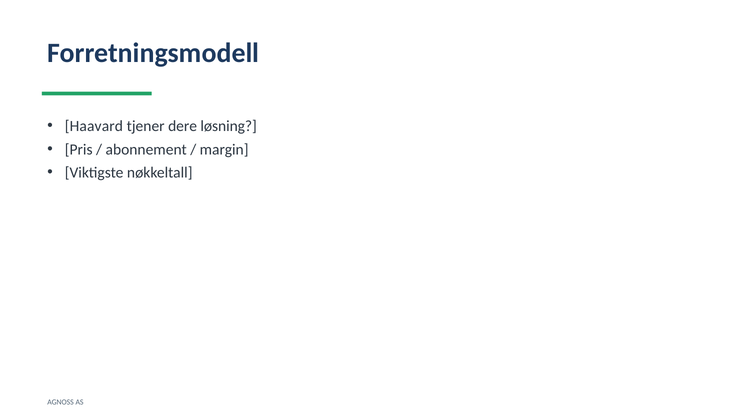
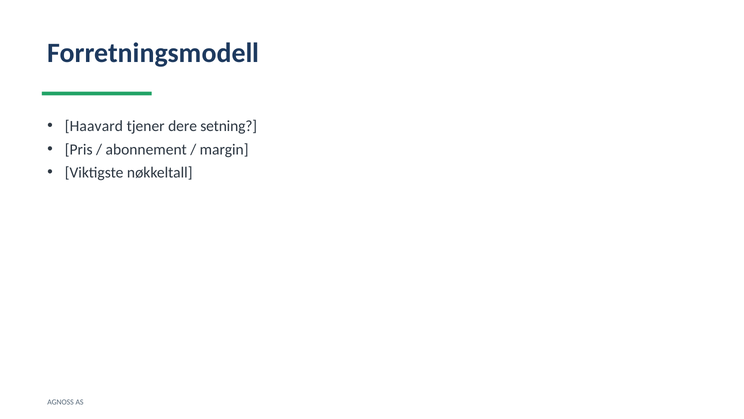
løsning: løsning -> setning (229, 126)
